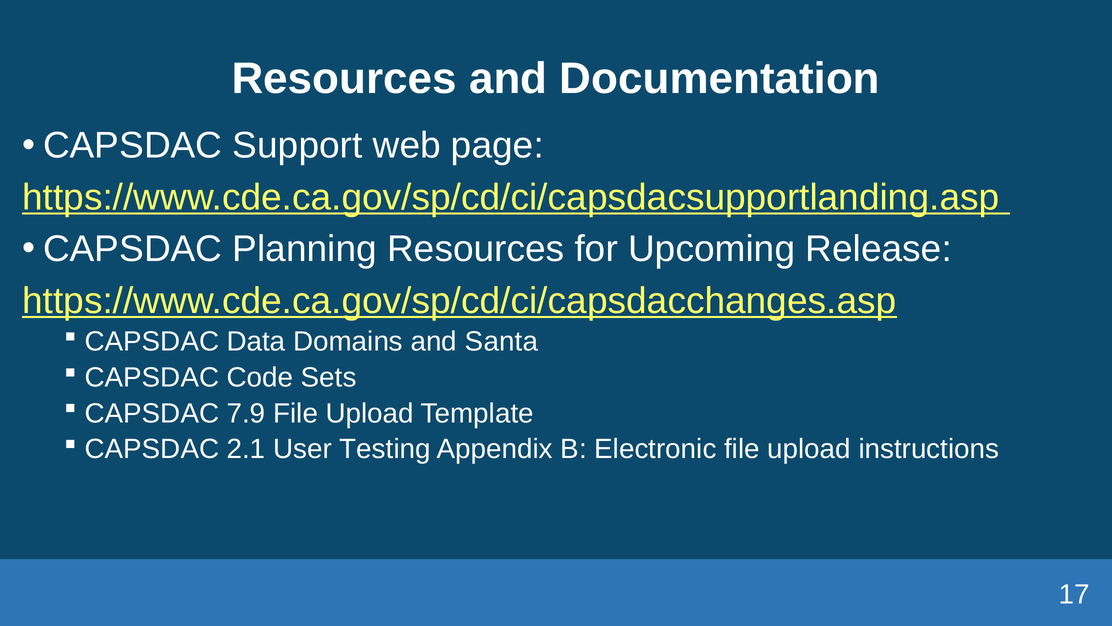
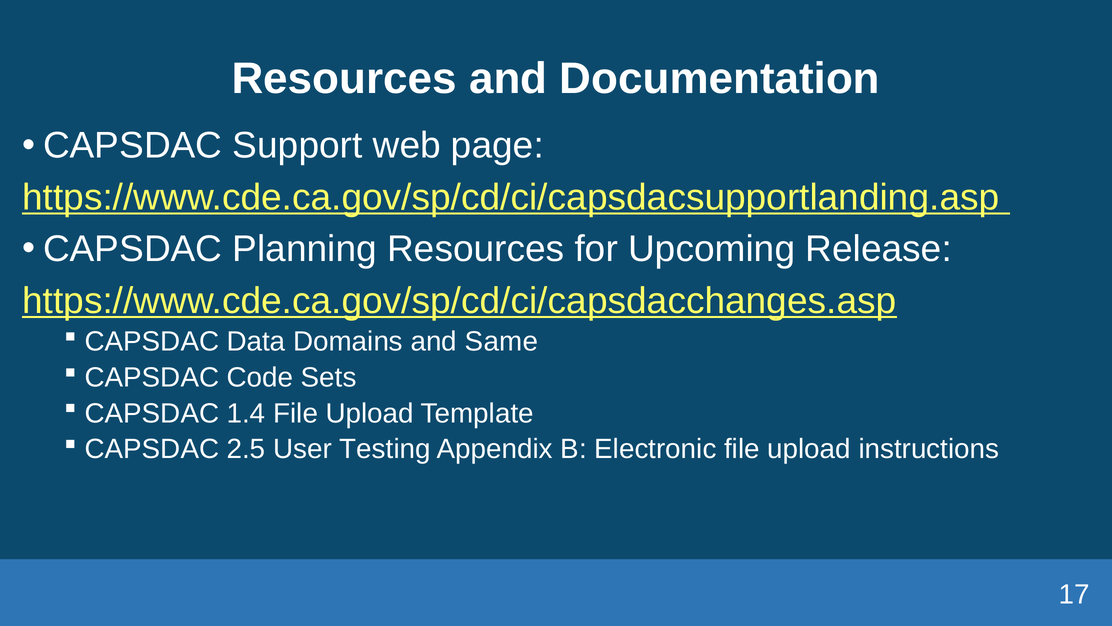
Santa: Santa -> Same (502, 341)
7.9: 7.9 -> 1.4 (246, 413)
2.1: 2.1 -> 2.5 (246, 449)
